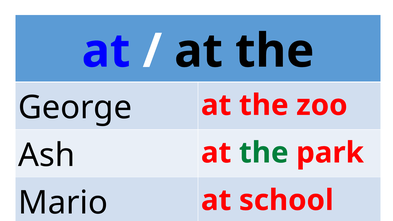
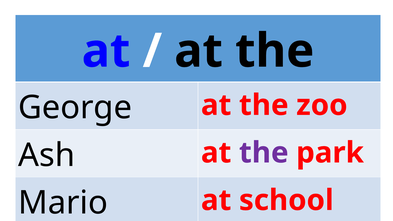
the colour: green -> purple (264, 153)
